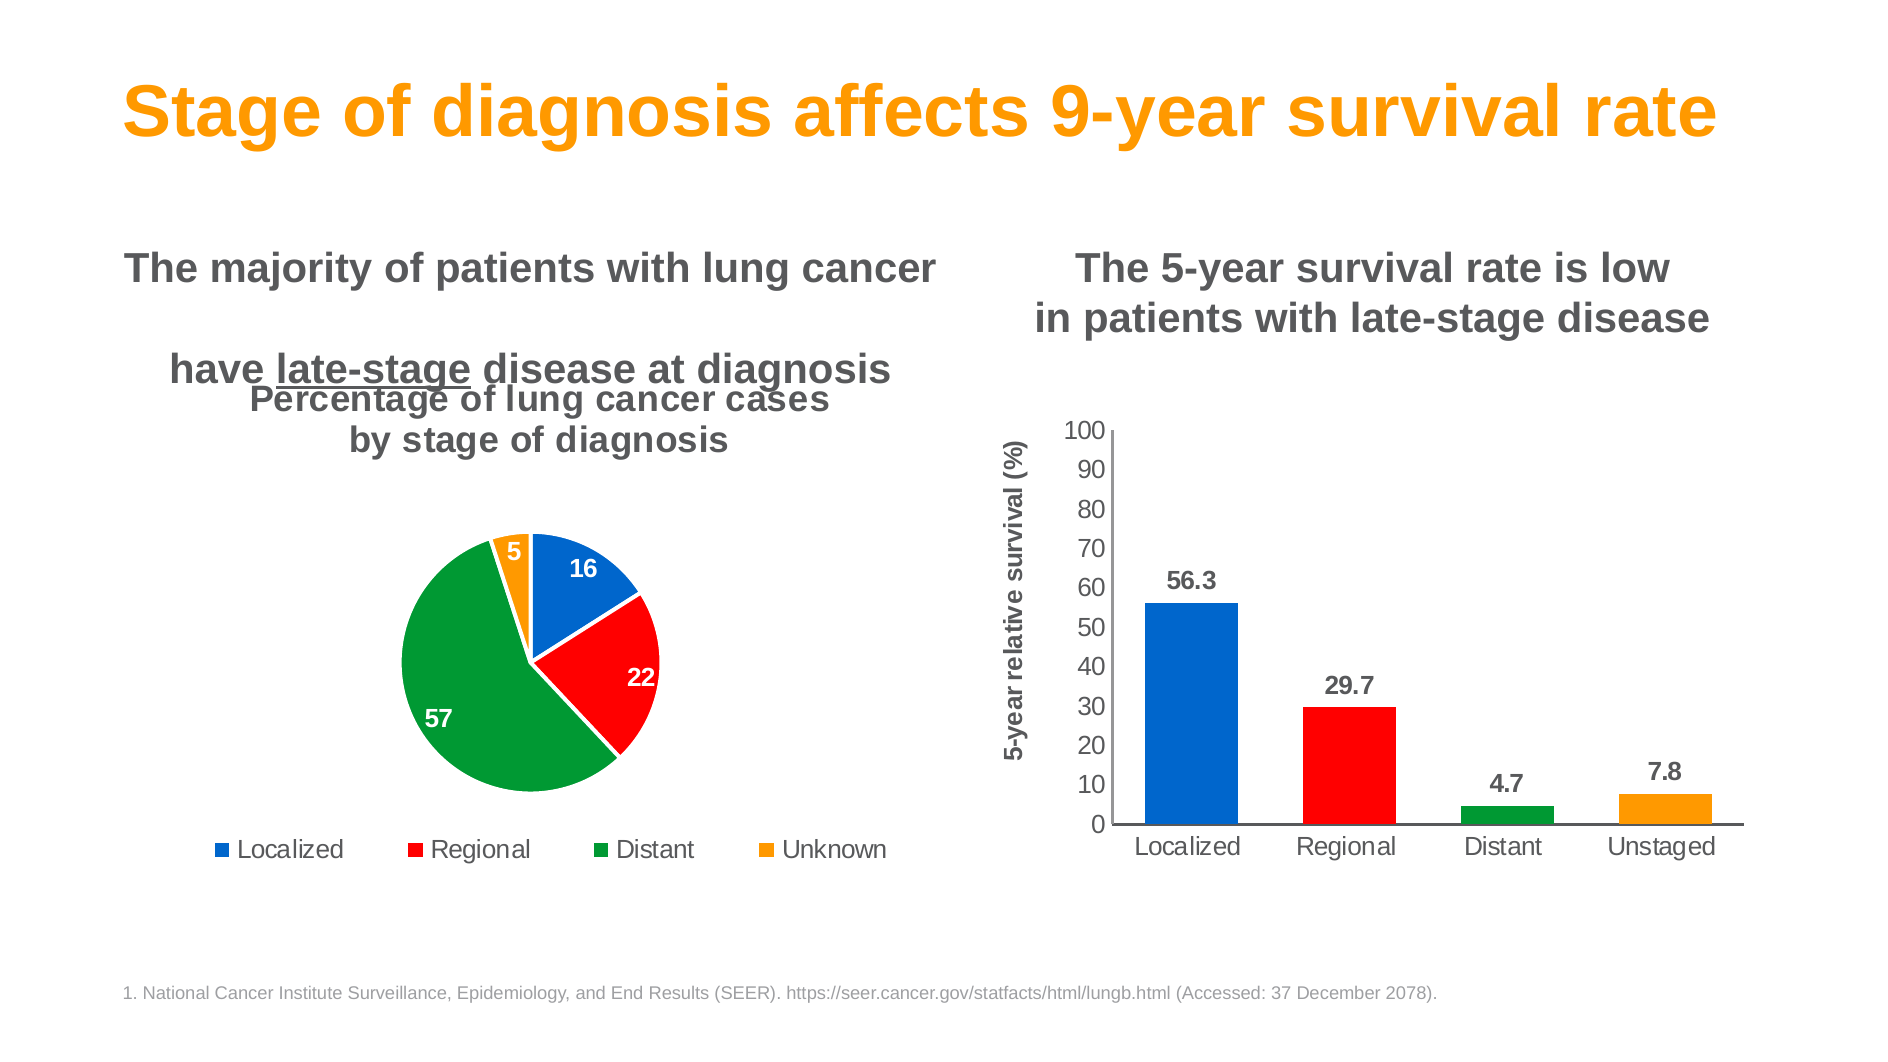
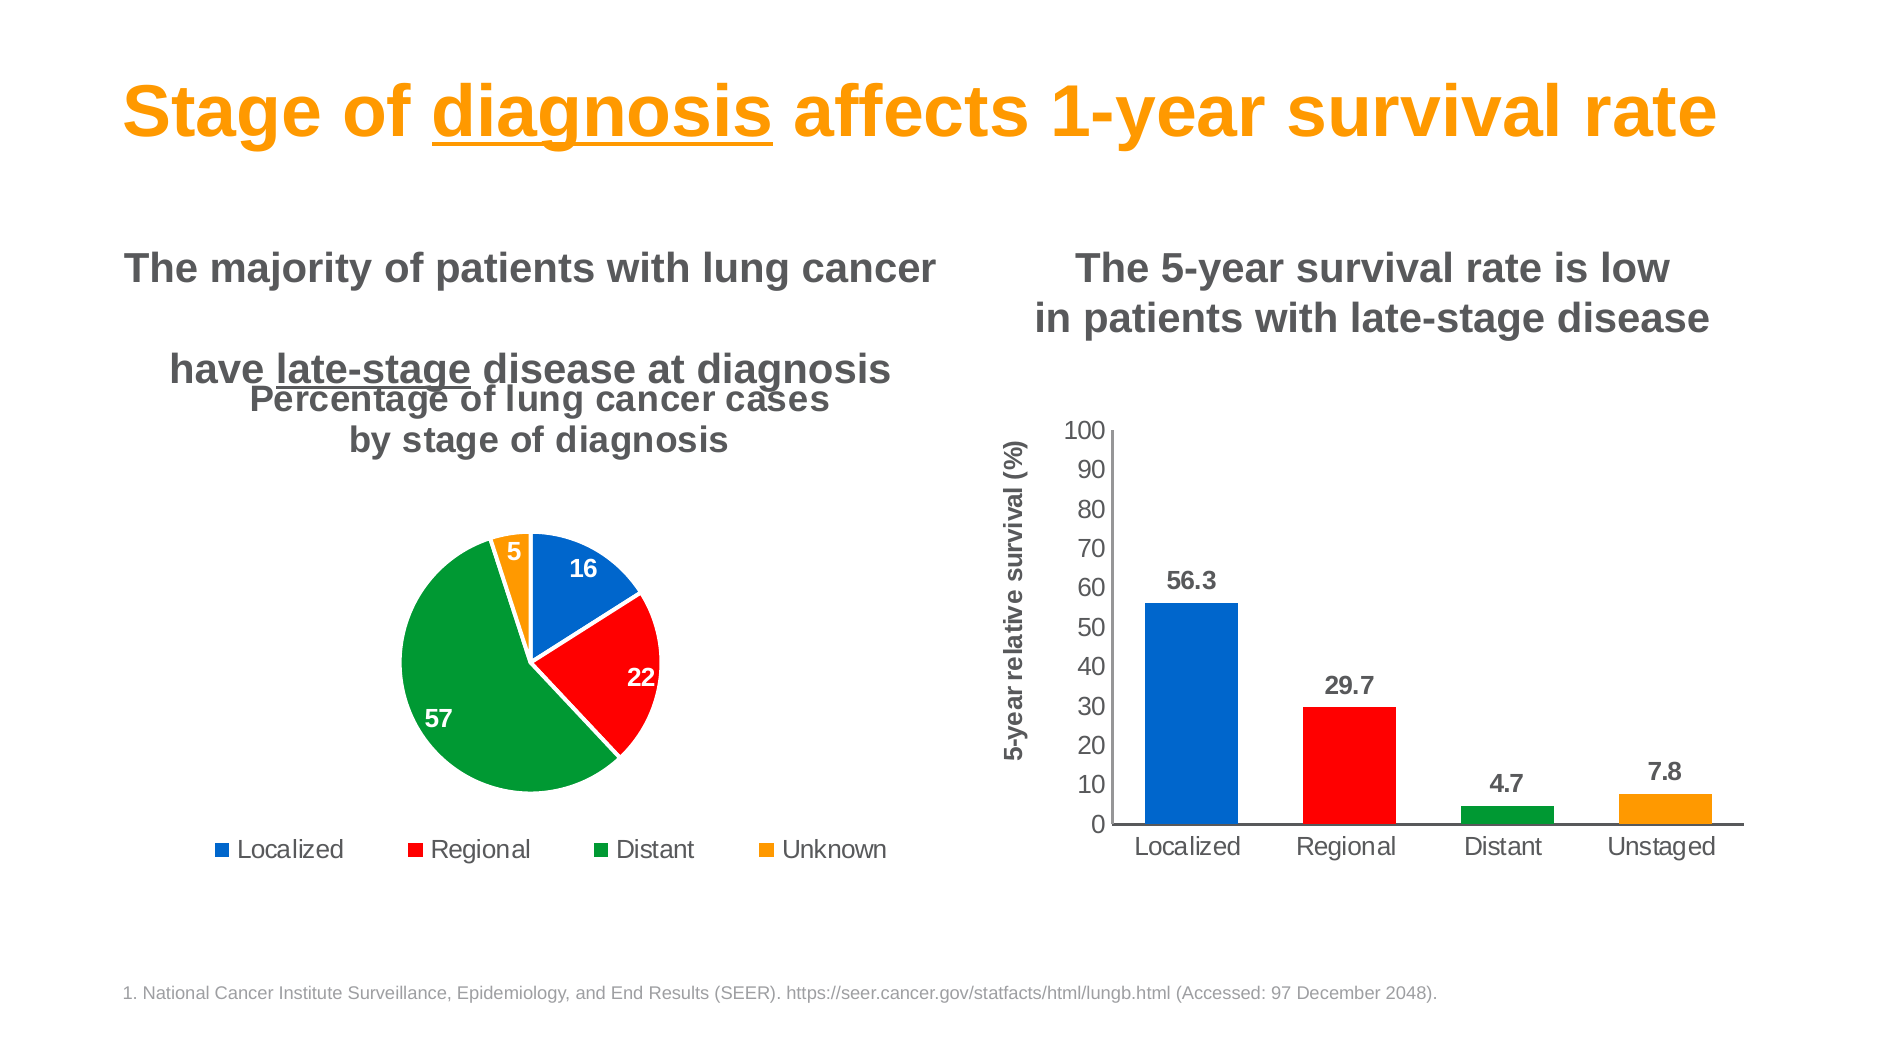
diagnosis underline: none -> present (603, 112)
9-year: 9-year -> 1-year (1158, 112)
37: 37 -> 97 (1281, 993)
2078: 2078 -> 2048 (1412, 993)
